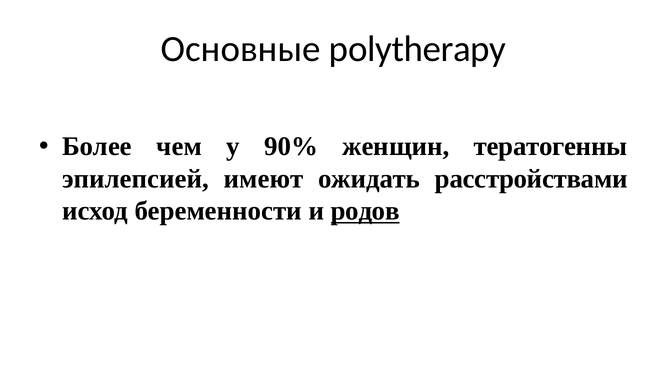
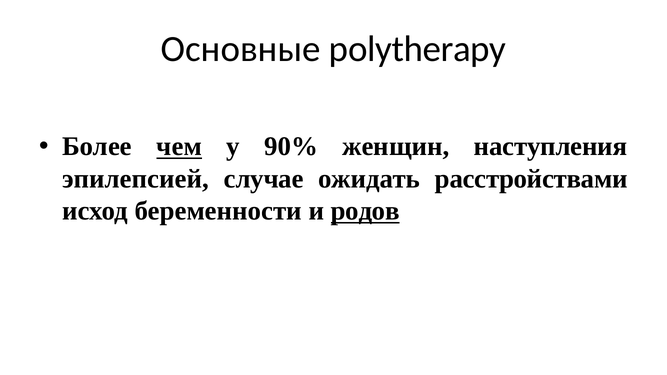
чем underline: none -> present (179, 147)
тератогенны: тератогенны -> наступления (550, 147)
имеют: имеют -> случае (264, 179)
